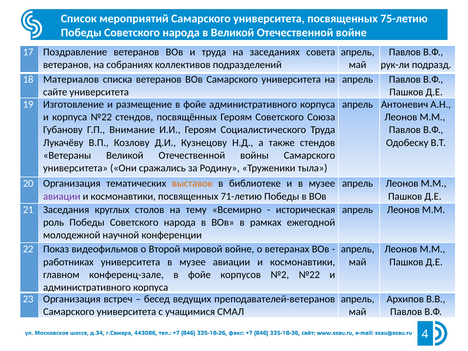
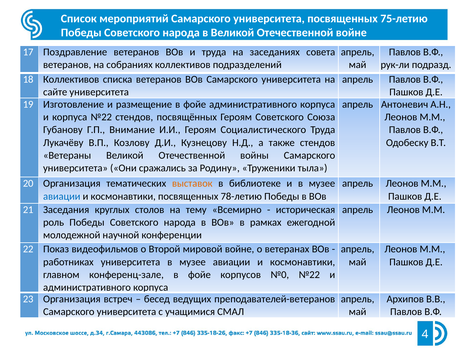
18 Материалов: Материалов -> Коллективов (71, 79)
авиации colour: purple -> blue (62, 196)
71-летию: 71-летию -> 78-летию (241, 196)
№2: №2 -> №0 (280, 275)
